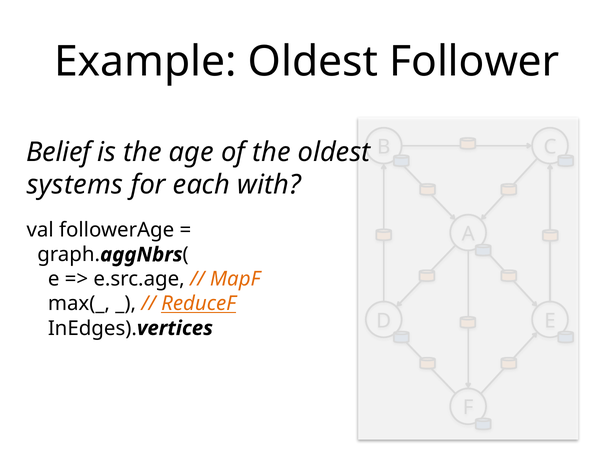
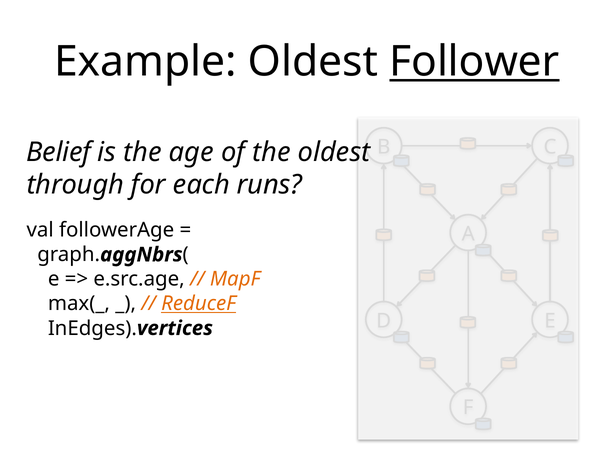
Follower underline: none -> present (474, 62)
systems: systems -> through (75, 185)
with: with -> runs (269, 185)
